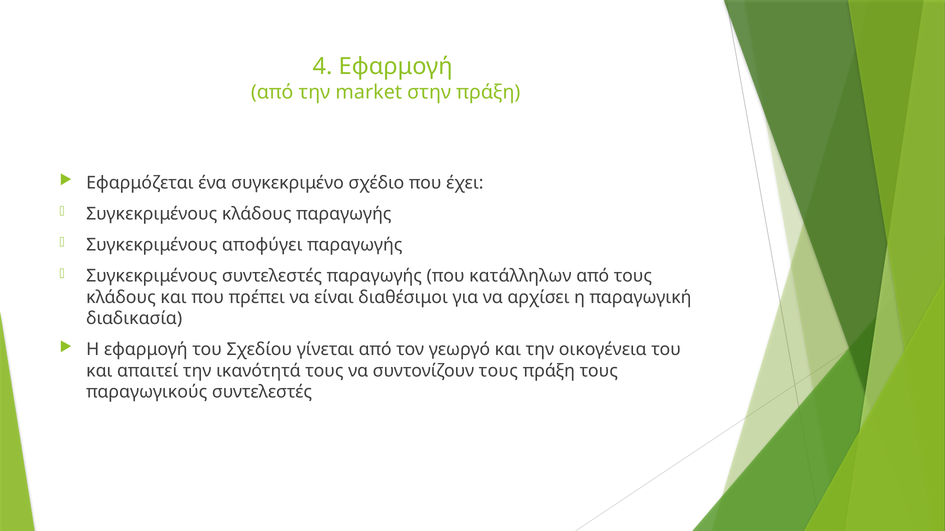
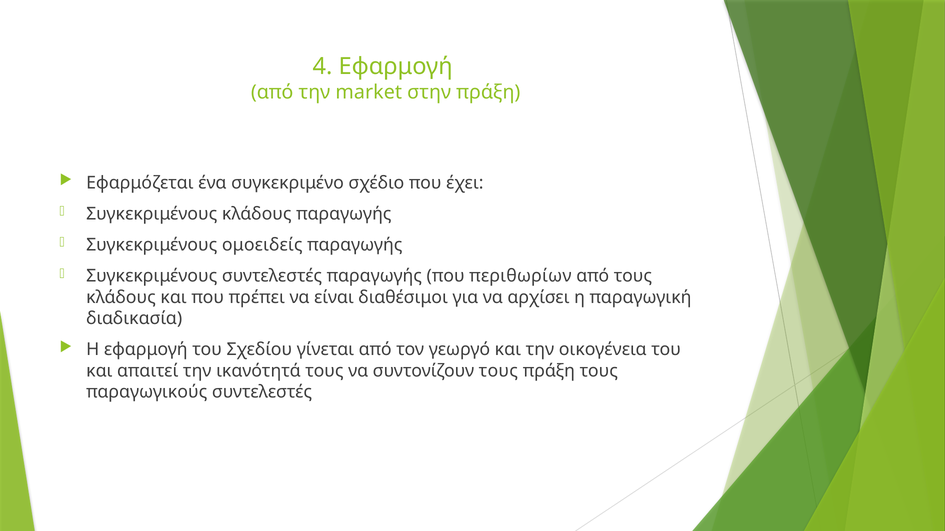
αποφύγει: αποφύγει -> ομοειδείς (262, 245)
κατάλληλων: κατάλληλων -> περιθωρίων (520, 276)
